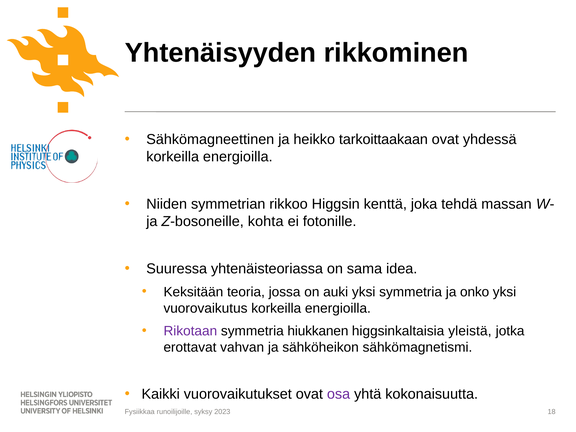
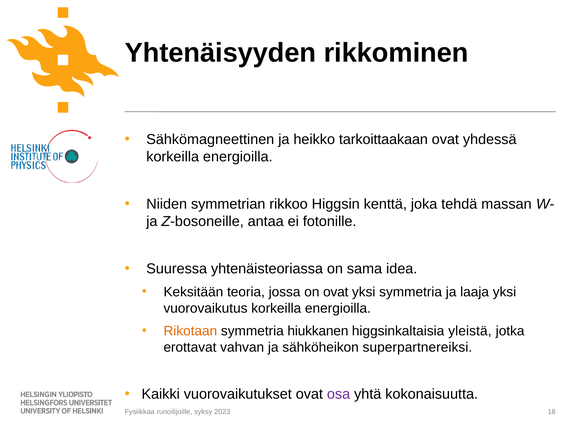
kohta: kohta -> antaa (266, 221)
on auki: auki -> ovat (336, 292)
onko: onko -> laaja (475, 292)
Rikotaan colour: purple -> orange (190, 331)
sähkömagnetismi: sähkömagnetismi -> superpartnereiksi (417, 347)
